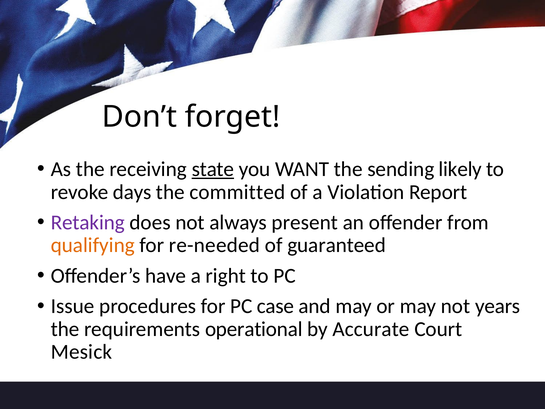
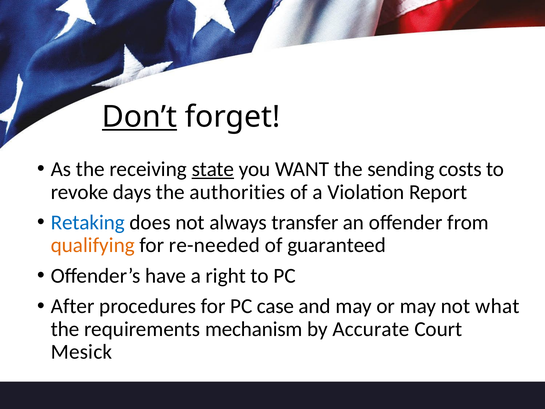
Don’t underline: none -> present (139, 117)
likely: likely -> costs (460, 169)
committed: committed -> authorities (237, 192)
Retaking colour: purple -> blue (88, 222)
present: present -> transfer (305, 222)
Issue: Issue -> After (73, 306)
years: years -> what (497, 306)
operational: operational -> mechanism (254, 329)
